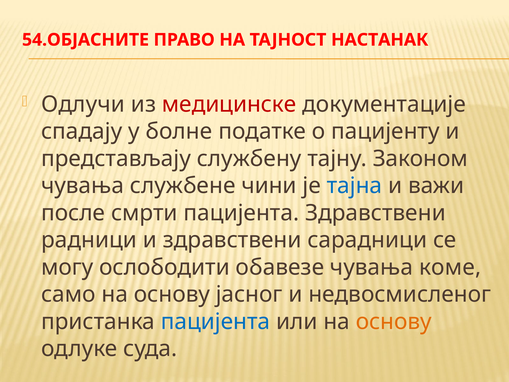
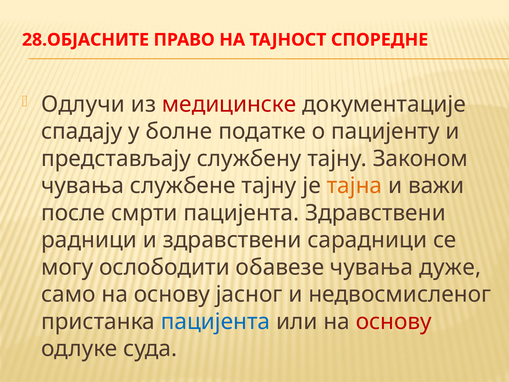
54.ОБЈАСНИТЕ: 54.ОБЈАСНИТЕ -> 28.ОБЈАСНИТЕ (85, 40)
НАСТАНАК: НАСТАНАК -> СПОРЕДНЕ (380, 40)
службене чини: чини -> тајну (269, 186)
тајна colour: blue -> orange (354, 186)
коме: коме -> дуже (450, 267)
основу colour: orange -> red (394, 321)
